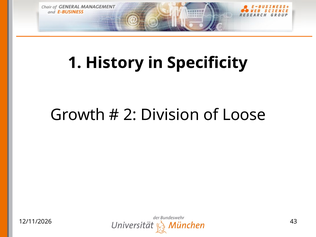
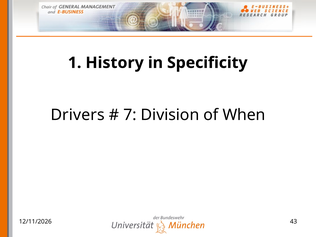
Growth: Growth -> Drivers (78, 115)
2: 2 -> 7 (130, 115)
Loose: Loose -> When (244, 115)
